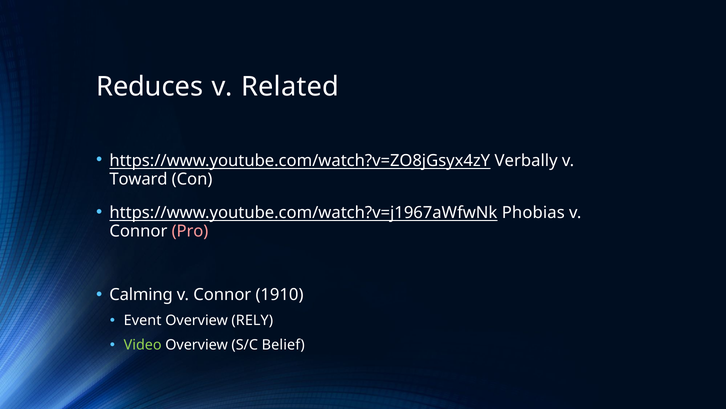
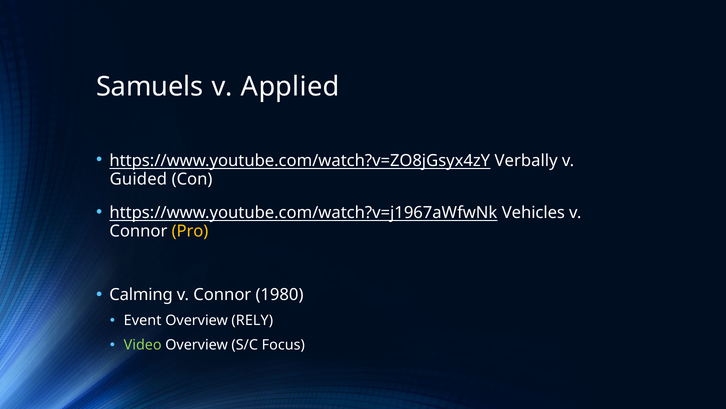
Reduces: Reduces -> Samuels (150, 87)
Related: Related -> Applied (290, 87)
Toward: Toward -> Guided (138, 179)
Phobias: Phobias -> Vehicles (533, 213)
Pro colour: pink -> yellow (190, 231)
1910: 1910 -> 1980 (280, 294)
Belief: Belief -> Focus (283, 345)
